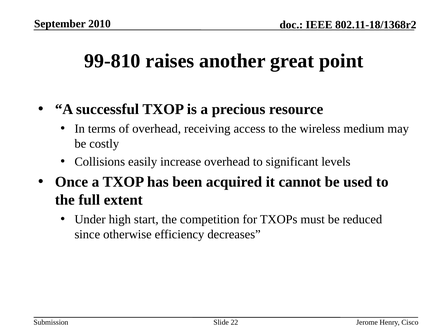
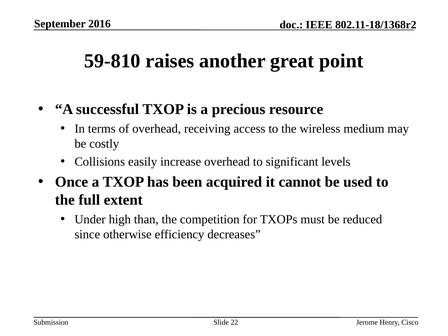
2010: 2010 -> 2016 (99, 24)
99-810: 99-810 -> 59-810 (112, 61)
start: start -> than (146, 219)
